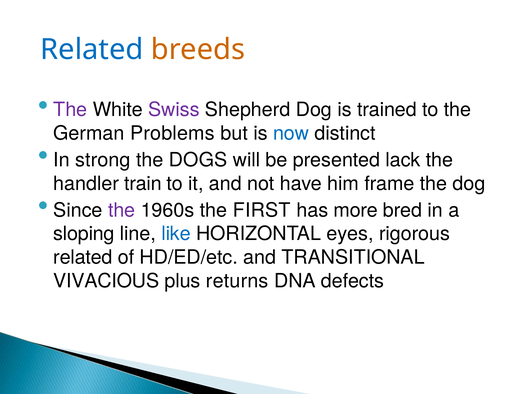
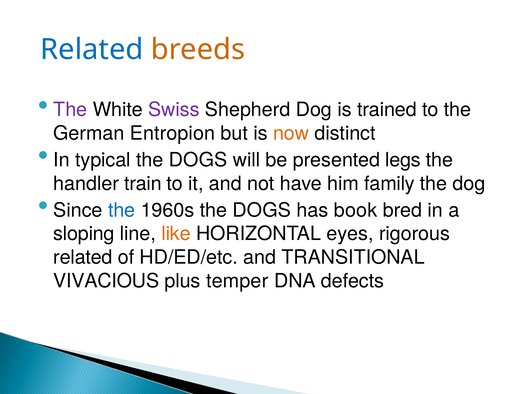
Problems: Problems -> Entropion (172, 133)
now colour: blue -> orange (291, 133)
strong: strong -> typical (103, 160)
lack: lack -> legs (403, 160)
frame: frame -> family (390, 183)
the colour: purple -> blue (122, 210)
1960s the FIRST: FIRST -> DOGS (262, 210)
more: more -> book (356, 210)
like colour: blue -> orange (176, 234)
returns: returns -> temper (237, 281)
